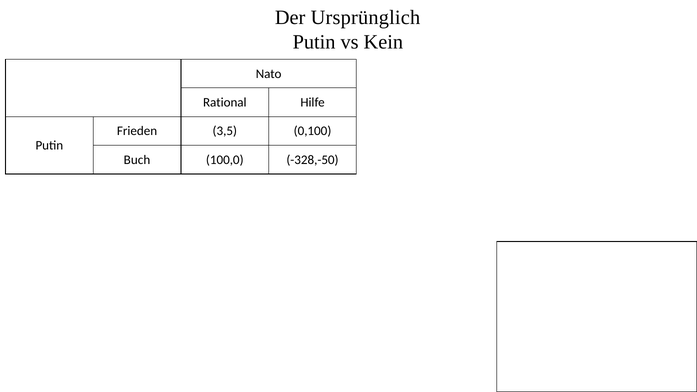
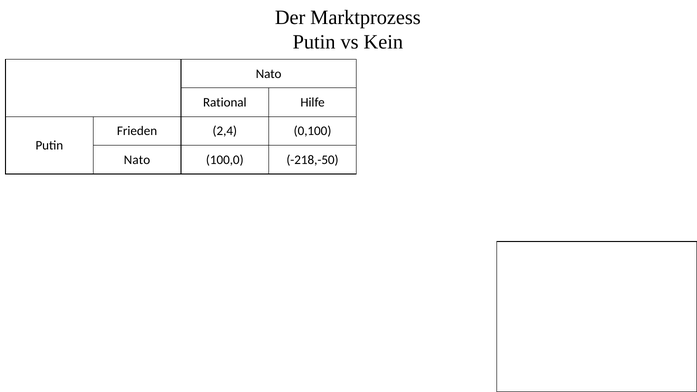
Ursprünglich: Ursprünglich -> Marktprozess (366, 17)
3,5: 3,5 -> 2,4 (225, 131)
Buch: Buch -> Nato (137, 160)
-328,-50: -328,-50 -> -218,-50 (312, 160)
